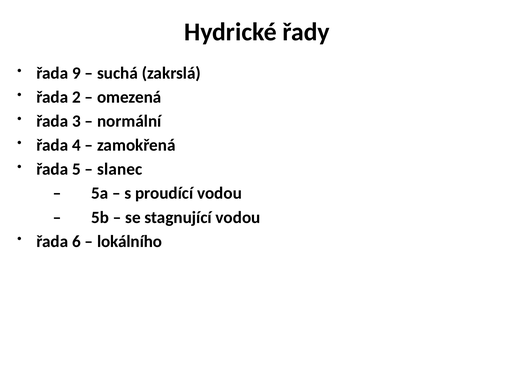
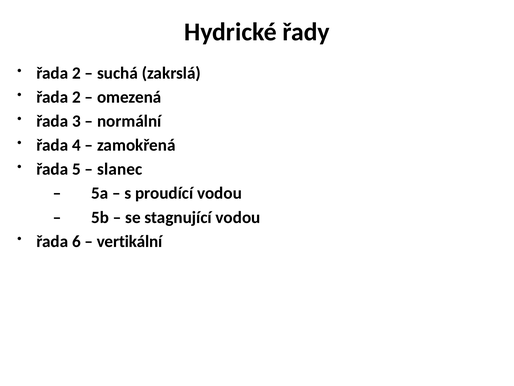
9: 9 -> 2 (76, 73)
lokálního: lokálního -> vertikální (130, 241)
